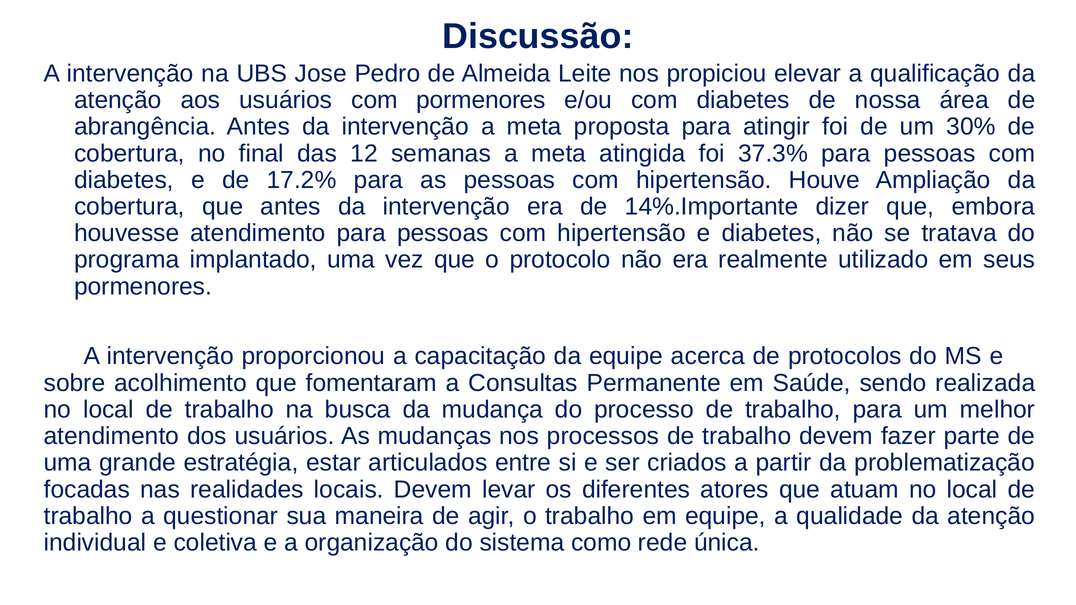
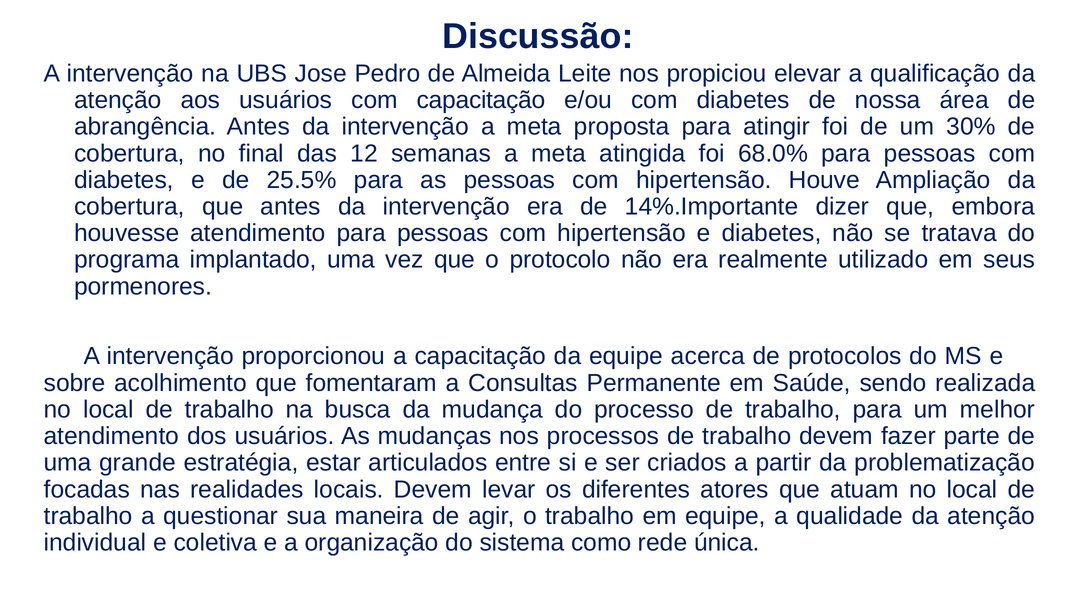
com pormenores: pormenores -> capacitação (481, 100)
37.3%: 37.3% -> 68.0% (773, 153)
17.2%: 17.2% -> 25.5% (302, 180)
